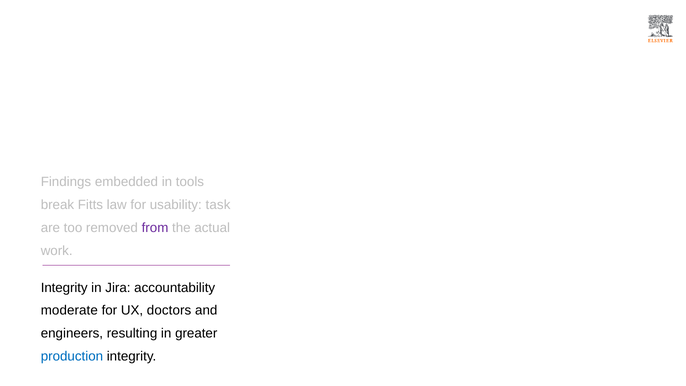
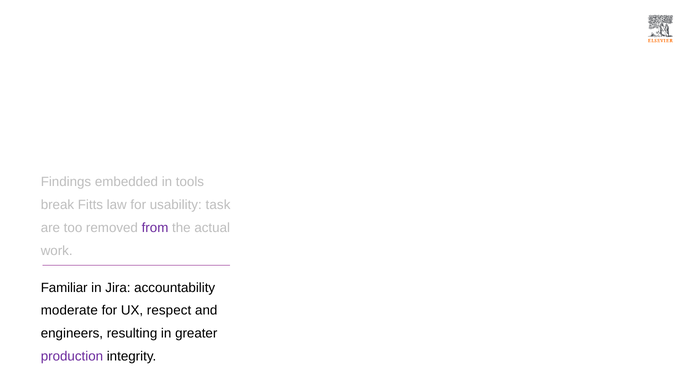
Integrity: Integrity -> Familiar (64, 288)
doctors: doctors -> respect (169, 310)
production colour: blue -> purple (72, 356)
